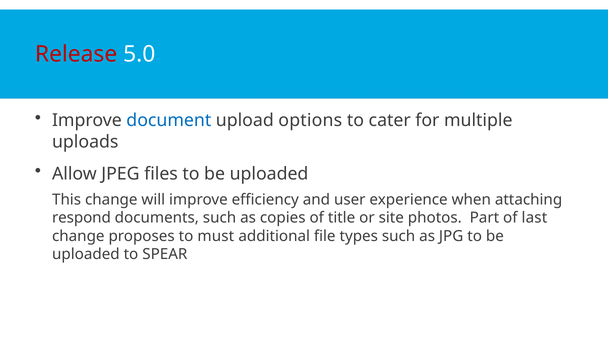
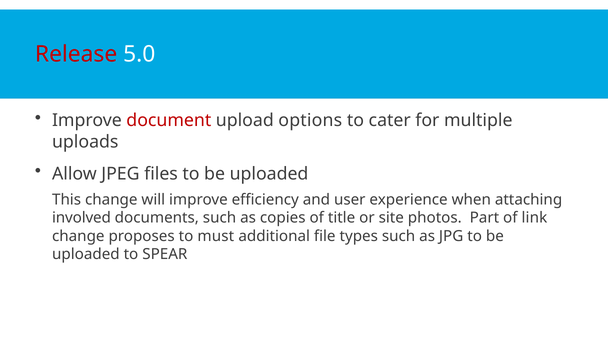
document colour: blue -> red (169, 121)
respond: respond -> involved (81, 218)
last: last -> link (534, 218)
